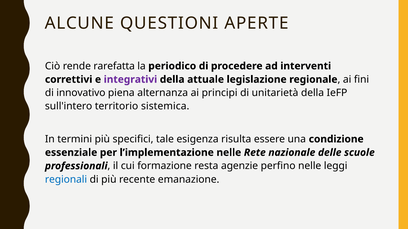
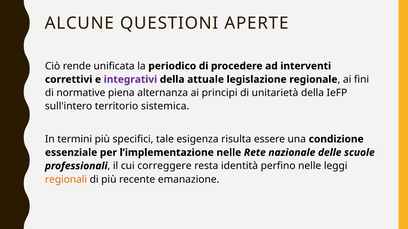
rarefatta: rarefatta -> unificata (114, 66)
innovativo: innovativo -> normative (81, 93)
formazione: formazione -> correggere (164, 166)
agenzie: agenzie -> identità (240, 166)
regionali colour: blue -> orange (66, 180)
